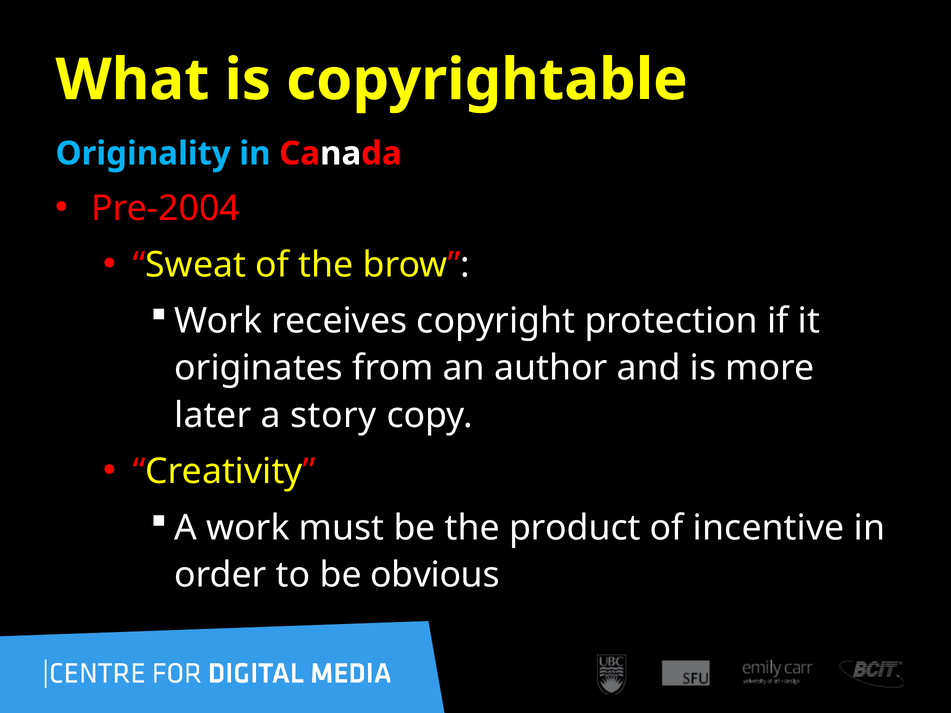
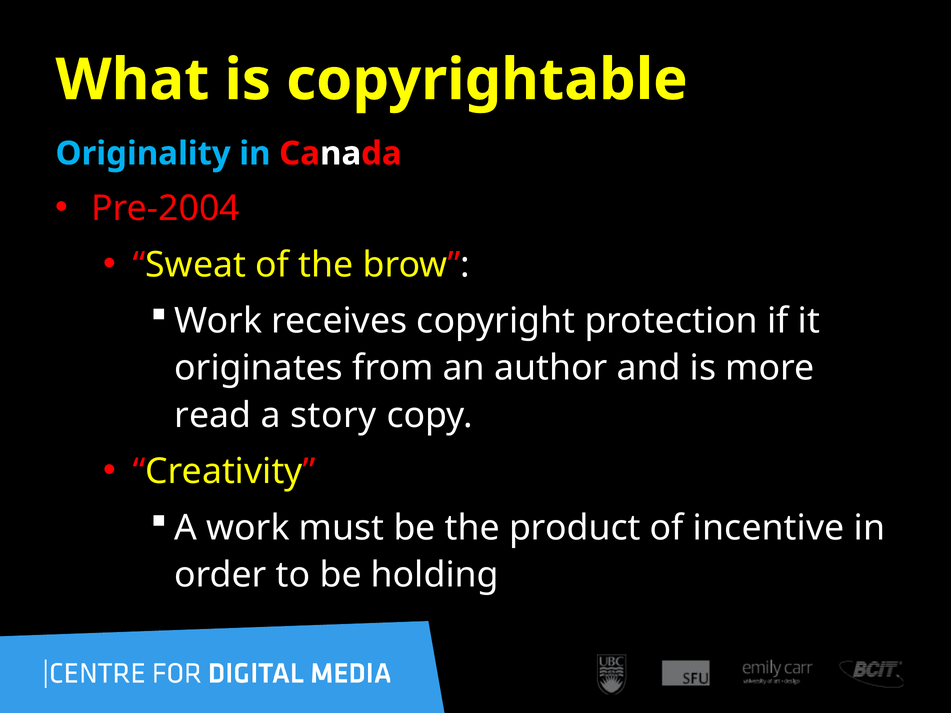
later: later -> read (213, 415)
obvious: obvious -> holding (435, 575)
